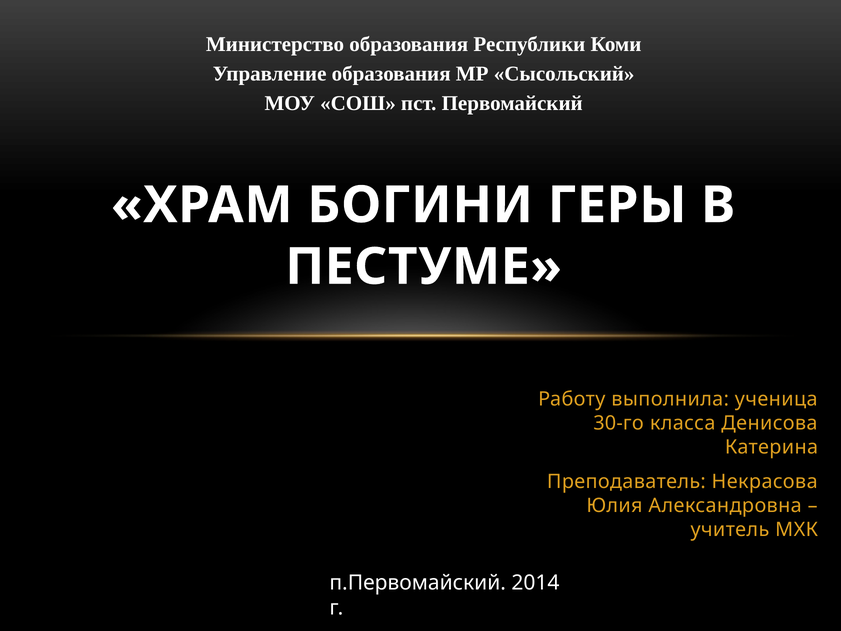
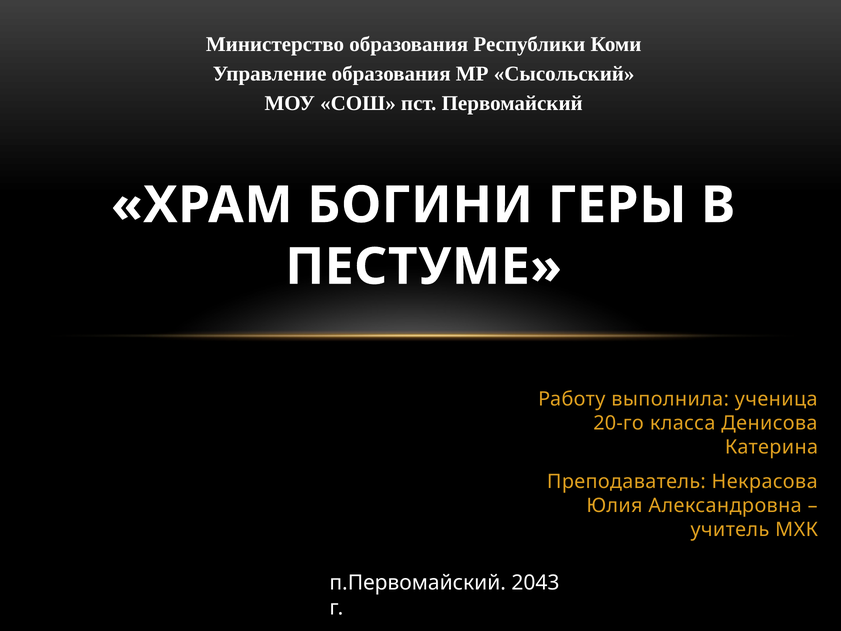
30-го: 30-го -> 20-го (618, 423)
2014: 2014 -> 2043 (535, 582)
